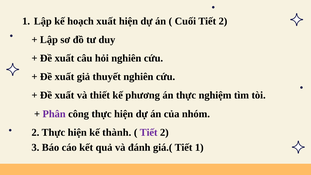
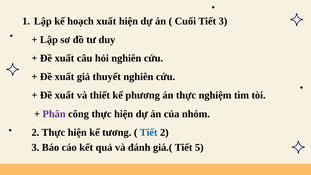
Cuối Tiết 2: 2 -> 3 (223, 21)
thành: thành -> tương (117, 132)
Tiết colour: purple -> blue (149, 132)
Tiết 1: 1 -> 5 (199, 147)
